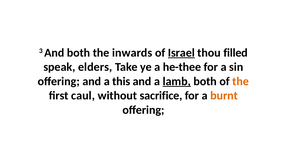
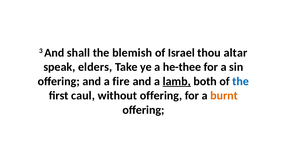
And both: both -> shall (79, 53)
inwards: inwards -> blemish (132, 53)
Israel underline: present -> none (181, 53)
filled: filled -> altar (235, 53)
this: this -> fire (121, 82)
the colour: orange -> blue (241, 82)
without sacrifice: sacrifice -> offering (161, 96)
